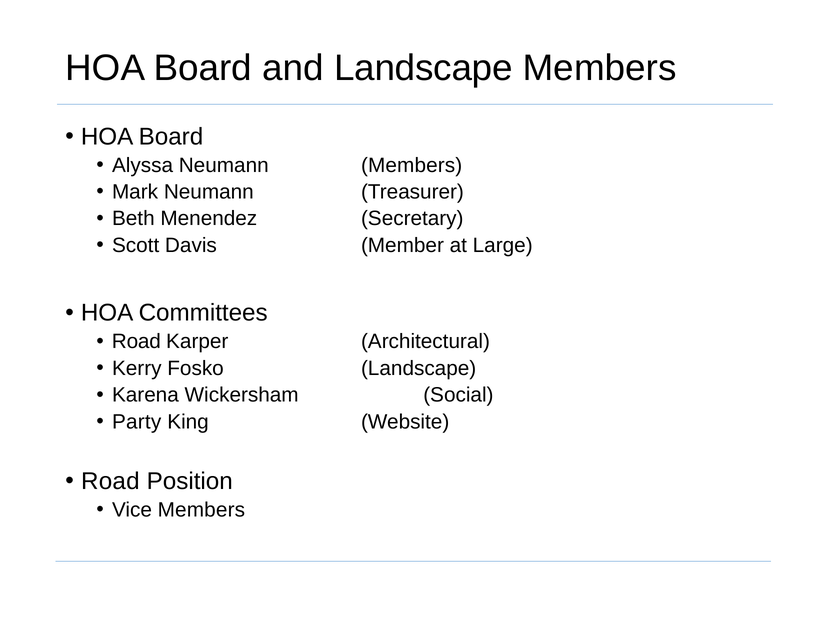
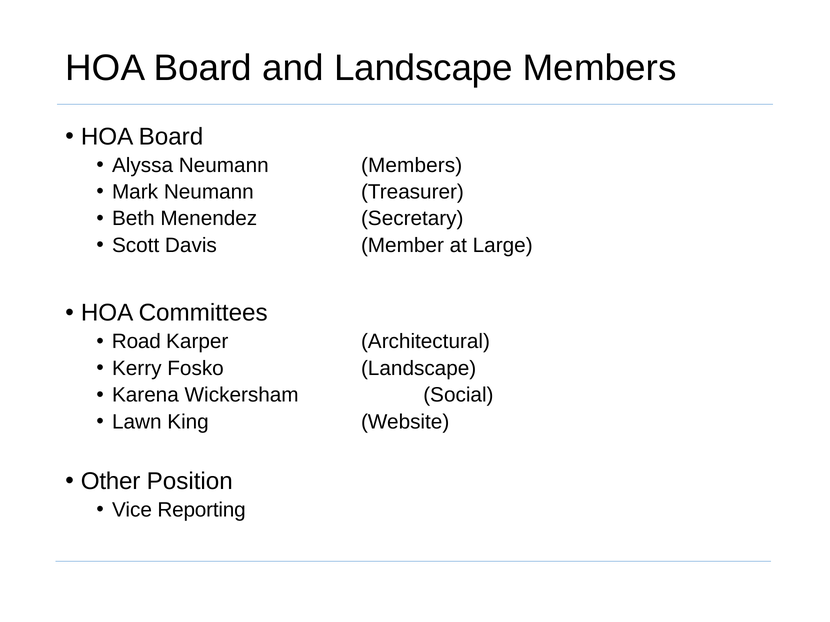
Party: Party -> Lawn (137, 422)
Road: Road -> Other (111, 482)
Vice Members: Members -> Reporting (202, 510)
